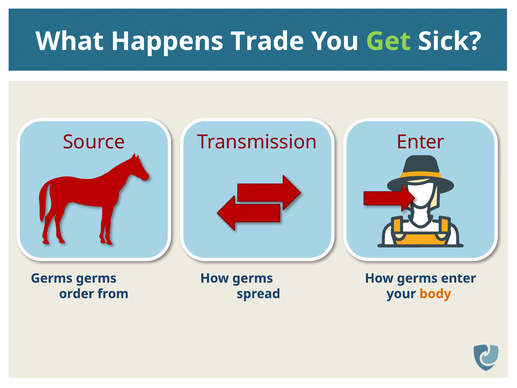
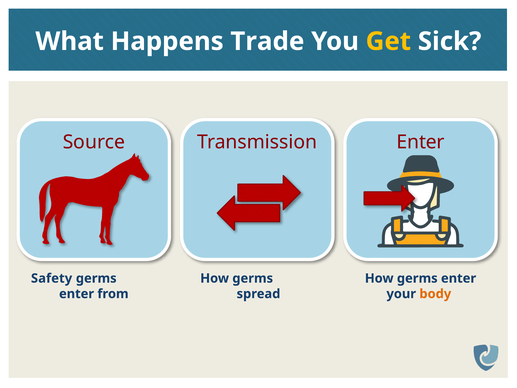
Get colour: light green -> yellow (388, 41)
Germs: Germs -> Safety (52, 278)
order: order -> enter (77, 294)
